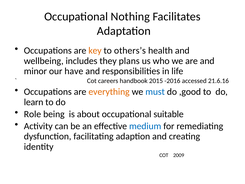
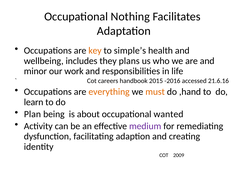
others’s: others’s -> simple’s (130, 50)
have: have -> work (74, 71)
must colour: blue -> orange (155, 92)
,good: ,good -> ,hand (190, 92)
Role: Role -> Plan (32, 114)
suitable: suitable -> wanted (168, 114)
medium colour: blue -> purple (145, 126)
